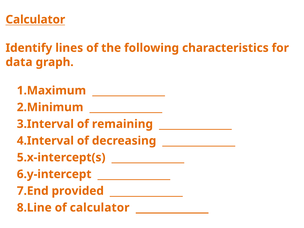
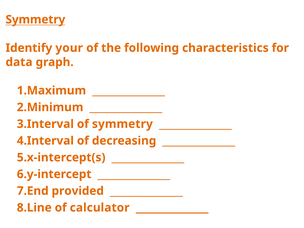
Calculator: Calculator -> Symmetry (35, 20)
lines: lines -> your (69, 48)
of remaining: remaining -> symmetry (122, 124)
